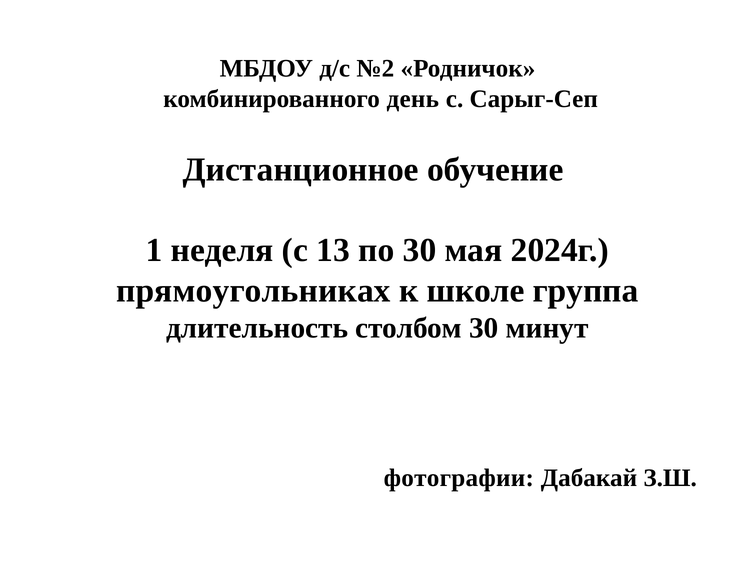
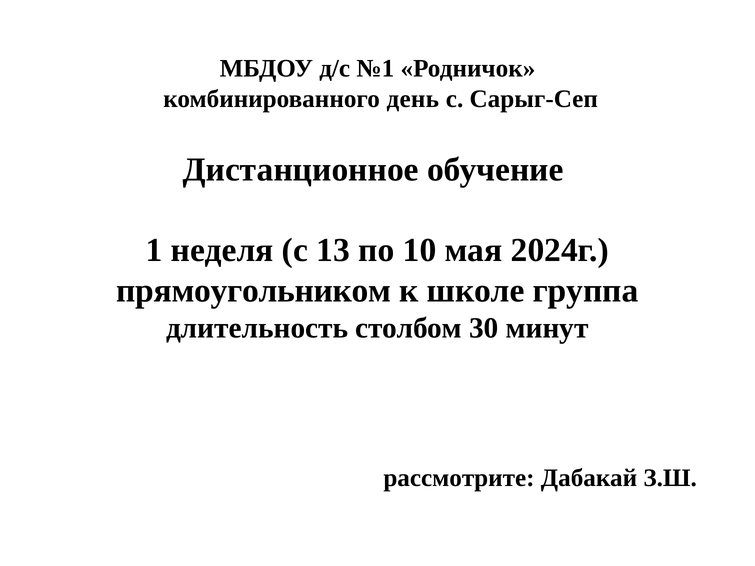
№2: №2 -> №1 (375, 69)
по 30: 30 -> 10 (420, 250)
прямоугольниках: прямоугольниках -> прямоугольником (254, 291)
фотографии: фотографии -> рассмотрите (459, 478)
